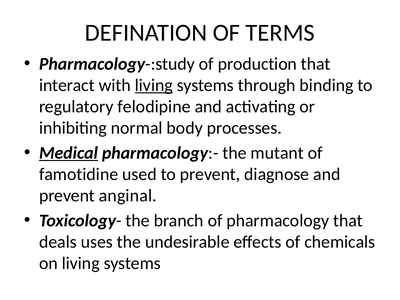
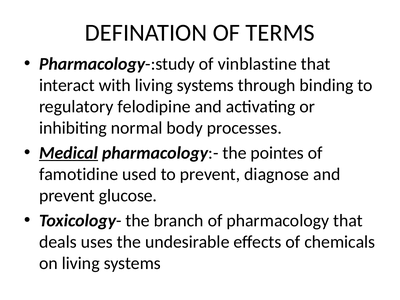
production: production -> vinblastine (257, 64)
living underline: present -> none (154, 85)
mutant: mutant -> pointes (277, 153)
anginal: anginal -> glucose (128, 196)
